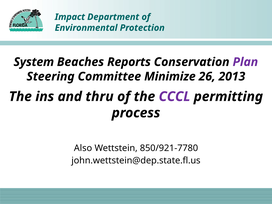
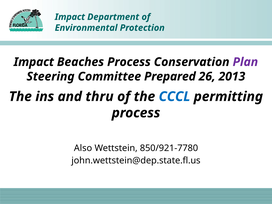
System: System -> Impact (34, 62)
Beaches Reports: Reports -> Process (129, 62)
Minimize: Minimize -> Prepared (170, 76)
CCCL colour: purple -> blue (175, 97)
